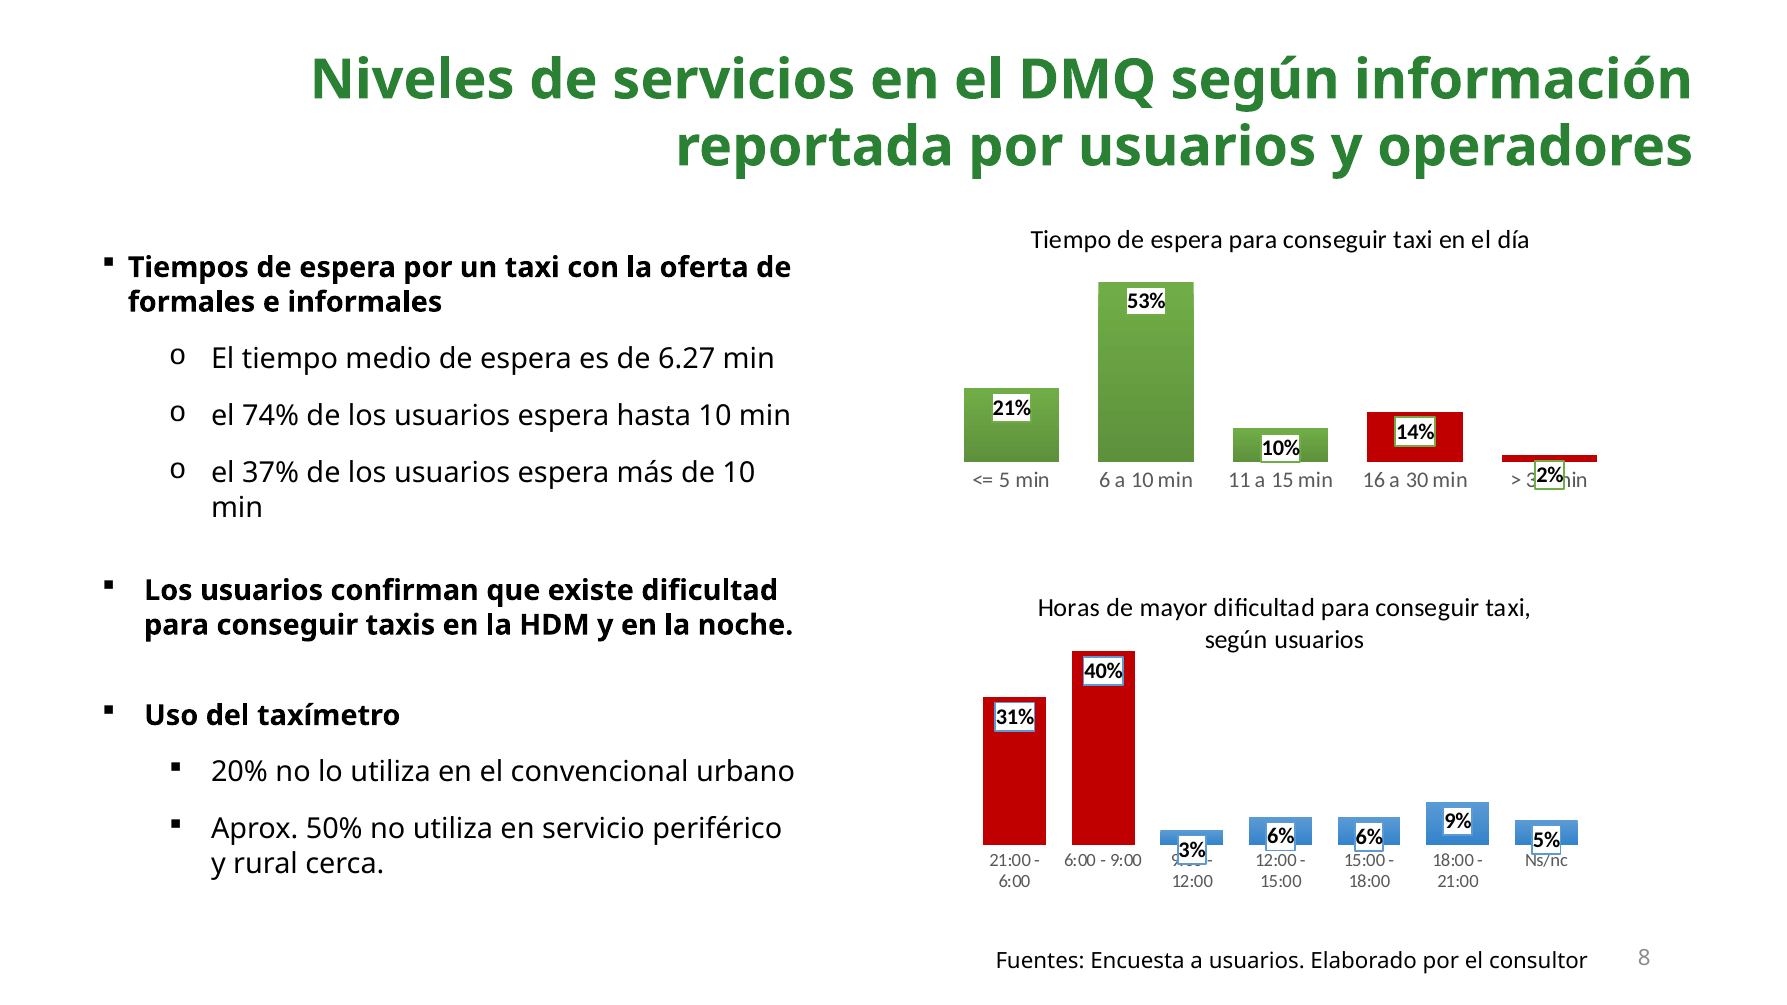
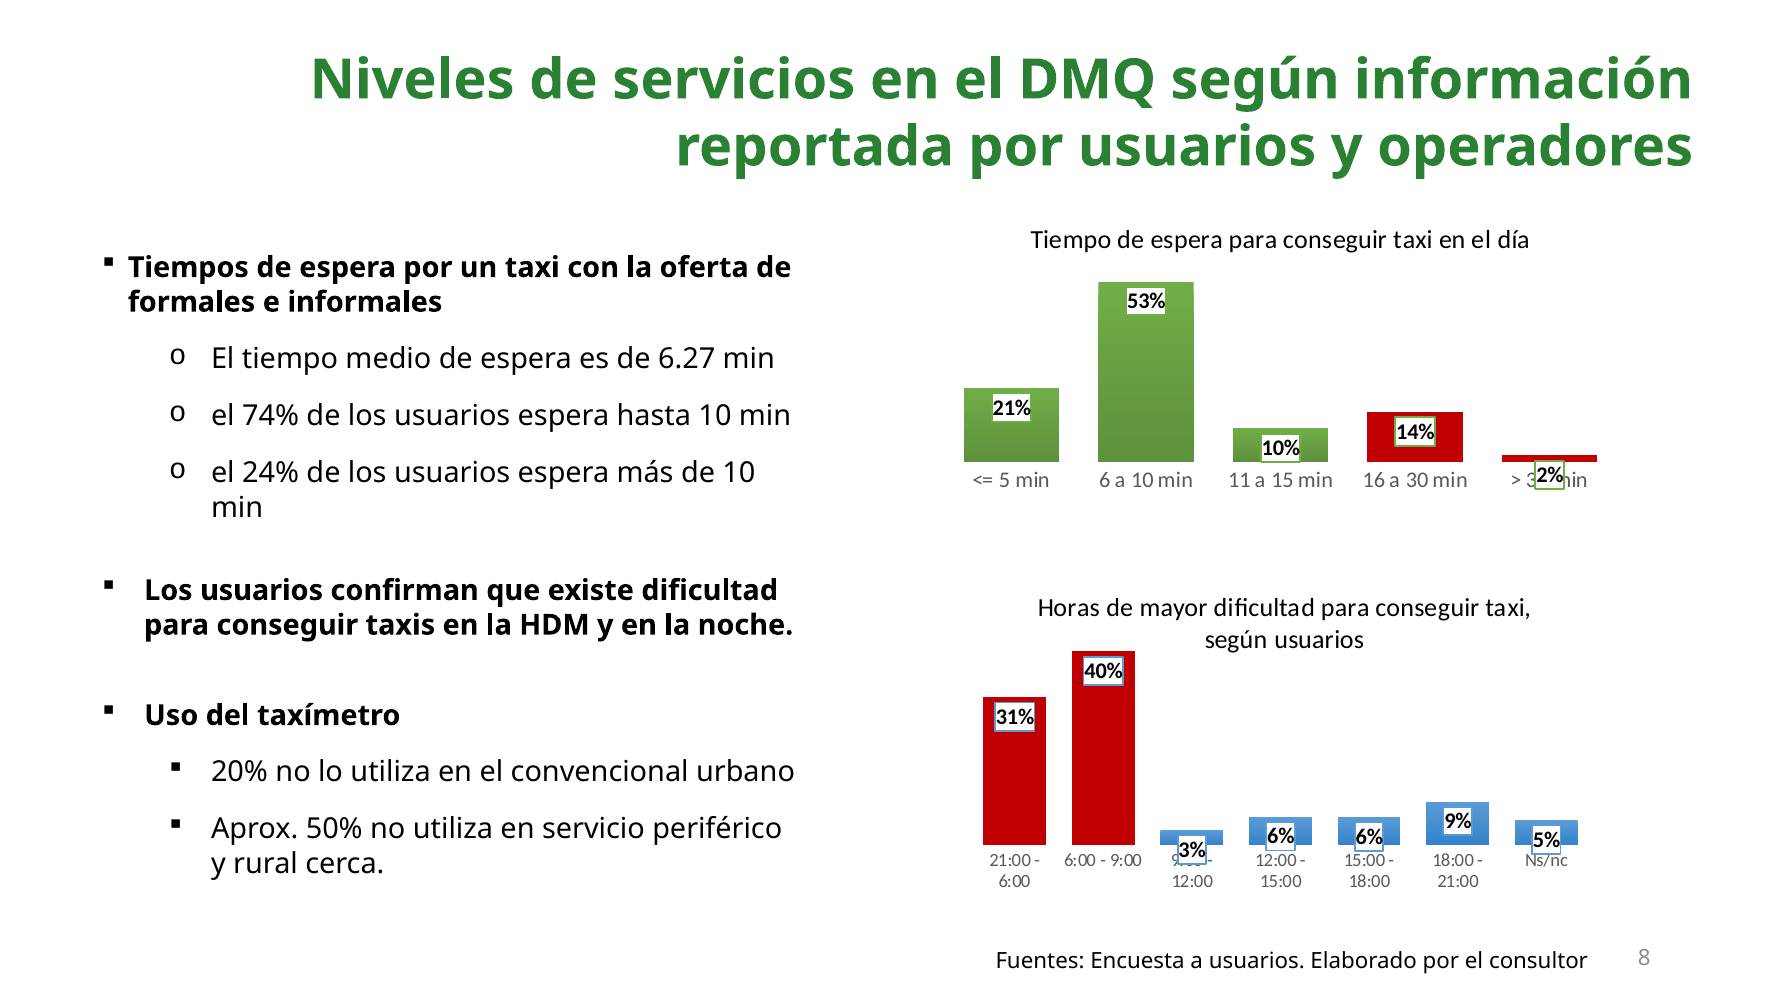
37%: 37% -> 24% (271, 473)
